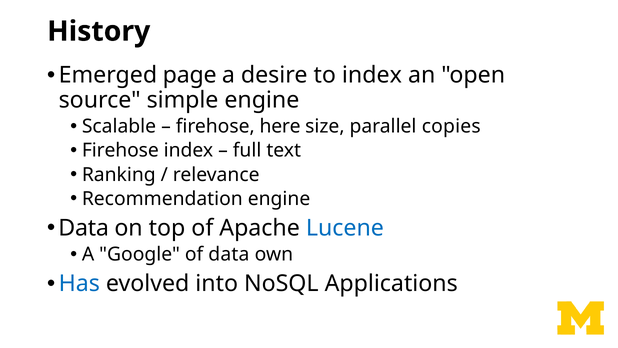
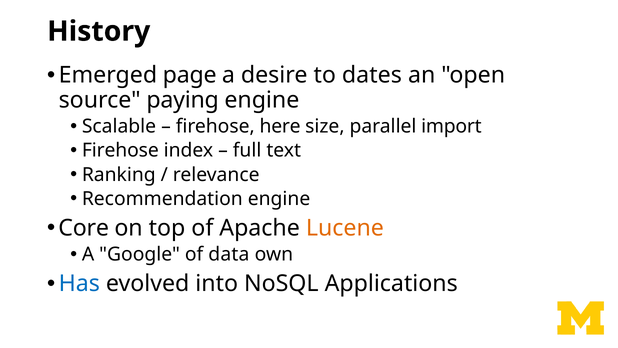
to index: index -> dates (372, 75)
simple: simple -> paying (183, 100)
copies: copies -> import (451, 126)
Data: Data -> Core (84, 228)
Lucene colour: blue -> orange (345, 228)
